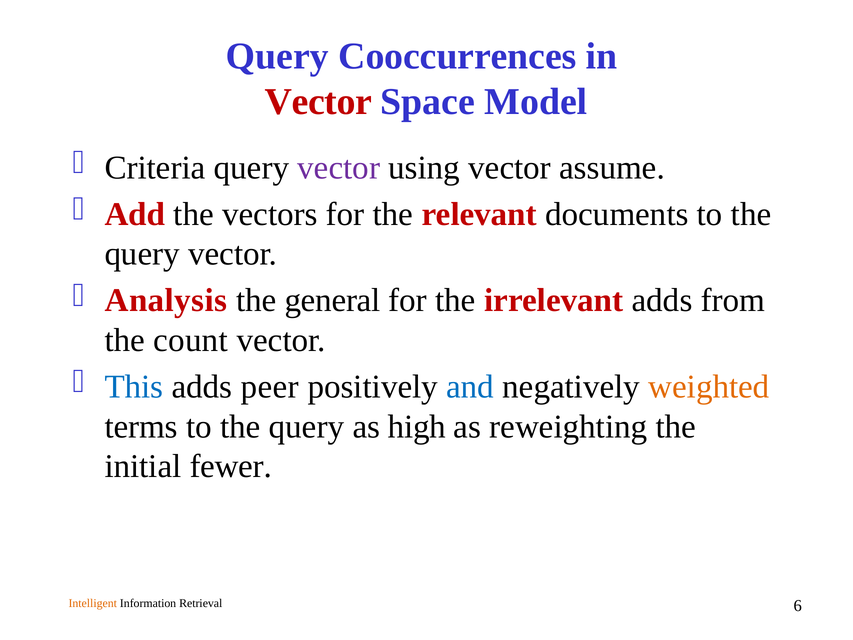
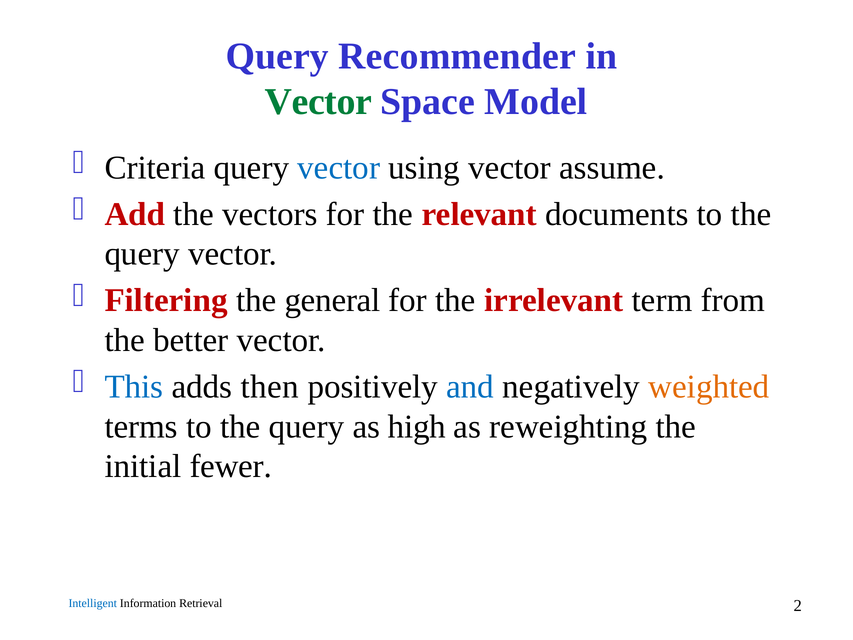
Cooccurrences: Cooccurrences -> Recommender (457, 56)
Vector colour: red -> green (318, 102)
vector colour: purple -> blue (339, 168)
Analysis: Analysis -> Filtering (166, 300)
irrelevant adds: adds -> term (662, 300)
count: count -> better (191, 340)
peer: peer -> then (270, 387)
Intelligent colour: orange -> blue (93, 603)
6: 6 -> 2 (798, 605)
